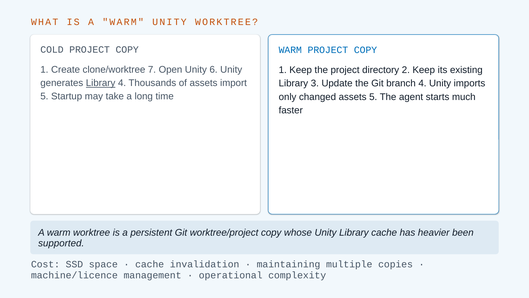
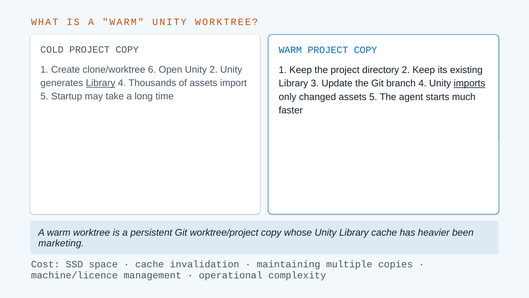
7: 7 -> 6 (152, 70)
Unity 6: 6 -> 2 (214, 70)
imports underline: none -> present (470, 83)
supported: supported -> marketing (61, 243)
